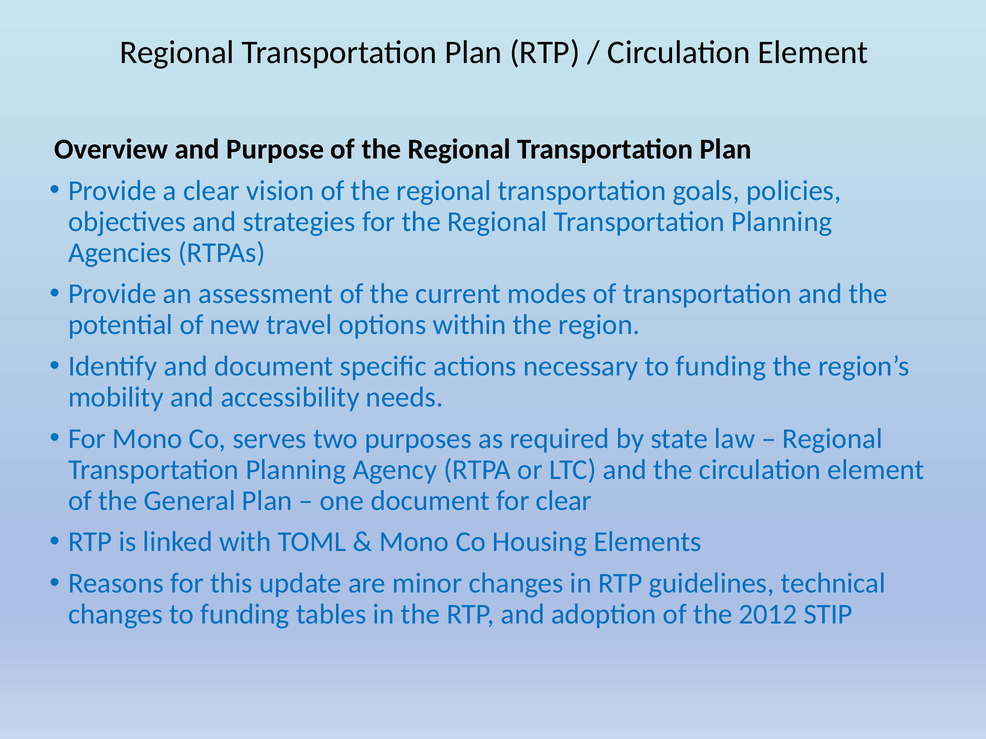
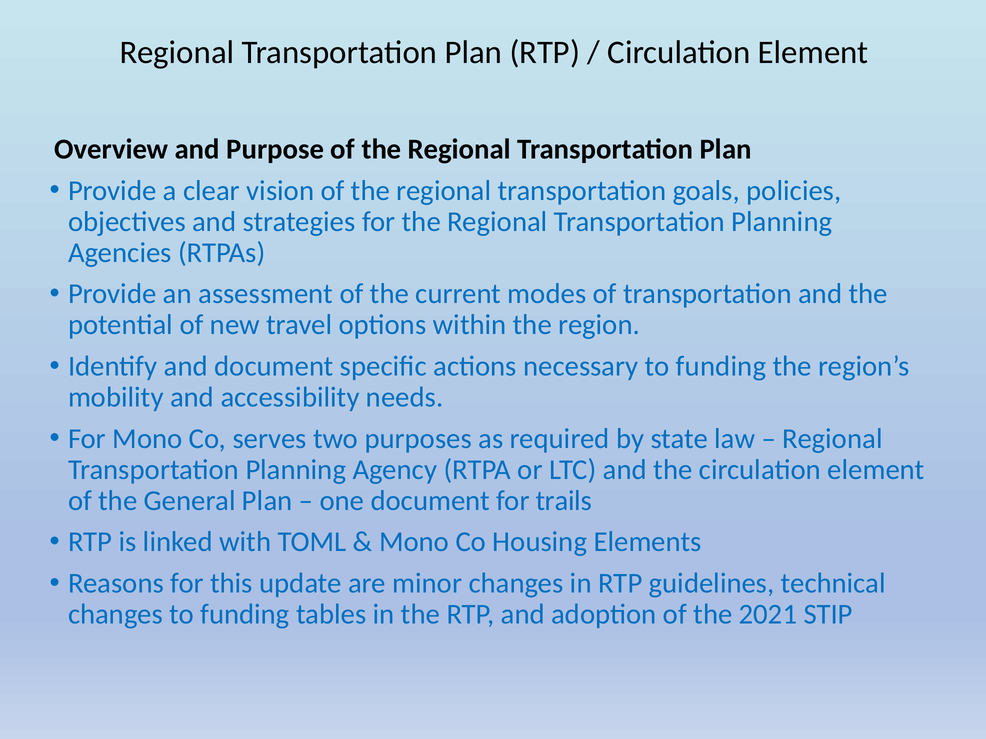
for clear: clear -> trails (564, 501)
2012: 2012 -> 2021 (768, 615)
